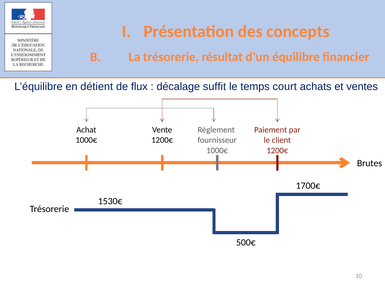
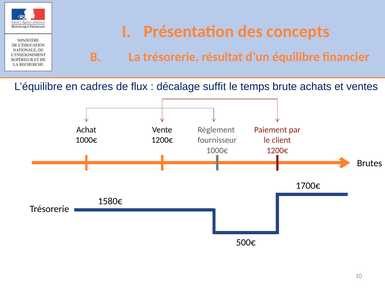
détient: détient -> cadres (97, 87)
court: court -> brute (285, 87)
1530€: 1530€ -> 1580€ (110, 201)
